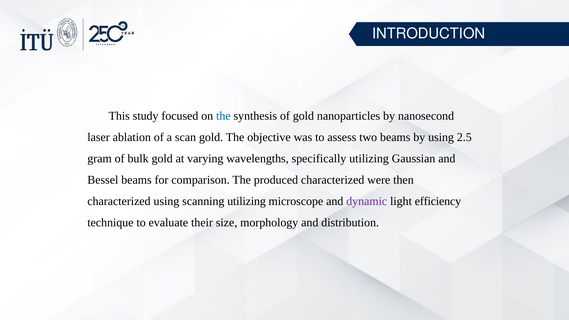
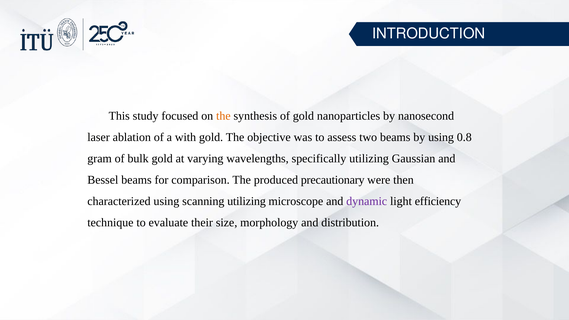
the colour: blue -> orange (223, 116)
scan: scan -> with (186, 137)
2.5: 2.5 -> 0.8 (464, 137)
produced characterized: characterized -> precautionary (333, 180)
